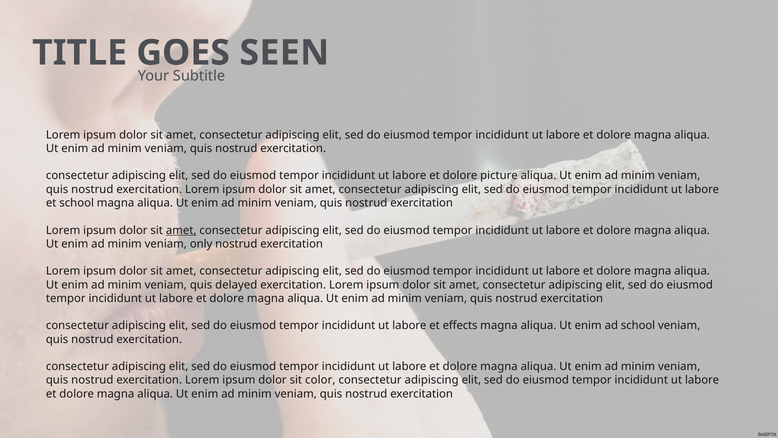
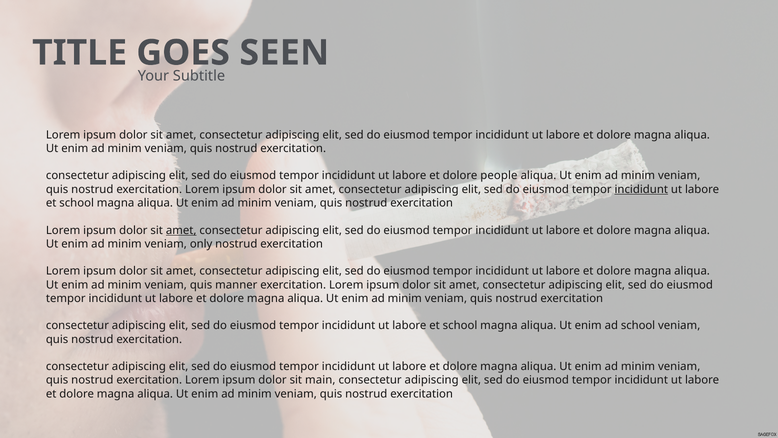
picture: picture -> people (499, 176)
incididunt underline: none -> present (641, 189)
delayed: delayed -> manner (236, 285)
effects: effects -> school (460, 325)
color: color -> main (320, 380)
